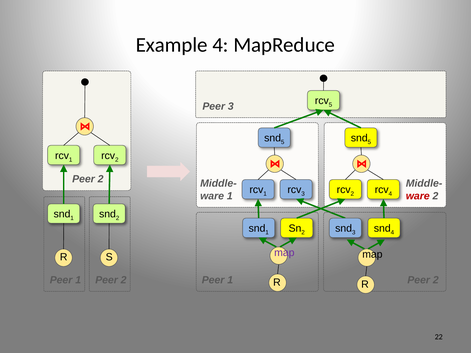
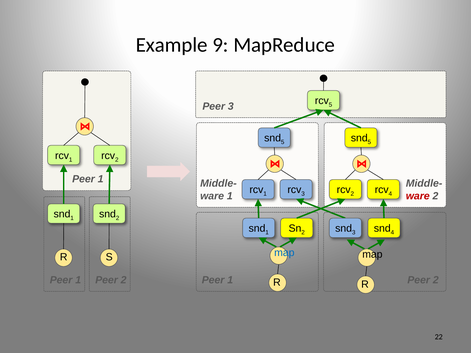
Example 4: 4 -> 9 (220, 45)
2: 2 -> 1 (101, 179)
map colour: purple -> blue (284, 253)
